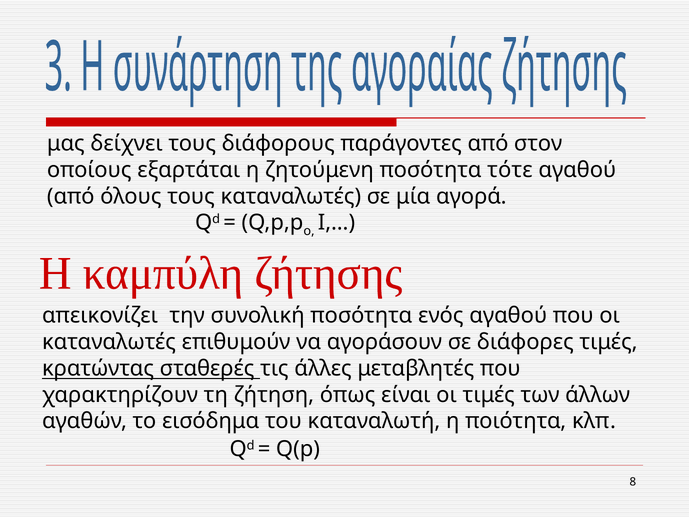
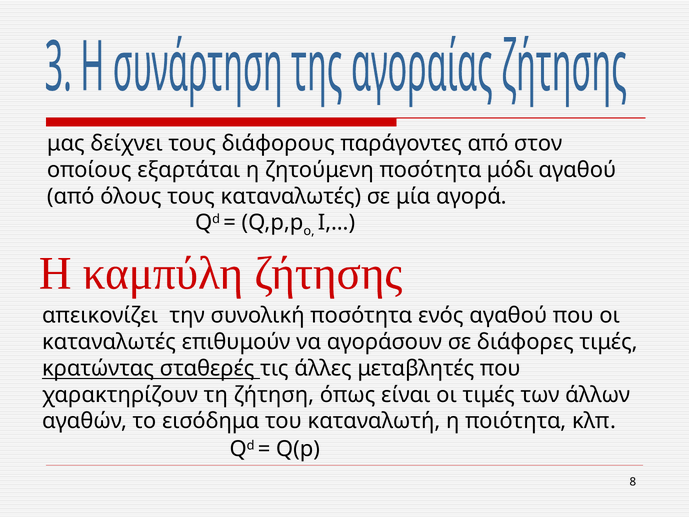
τότε: τότε -> μόδι (510, 170)
